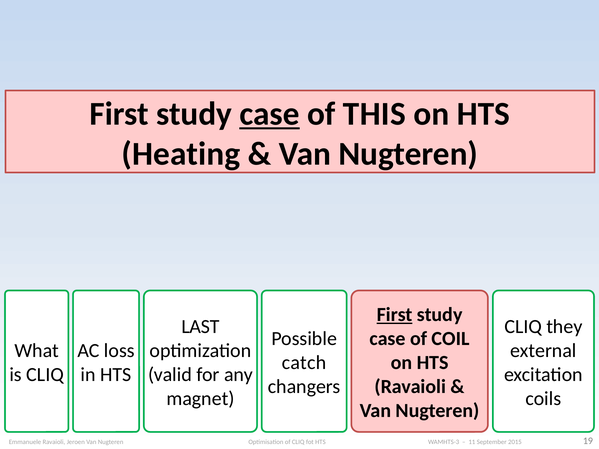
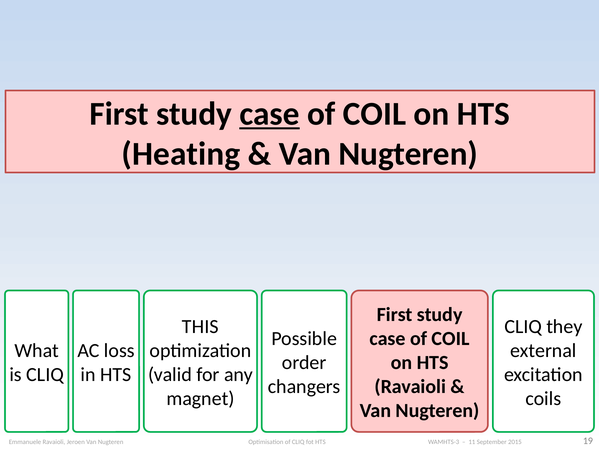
THIS: THIS -> COIL (374, 114)
First underline: present -> none (395, 315)
LAST: LAST -> THIS (200, 327)
catch: catch -> order (304, 363)
